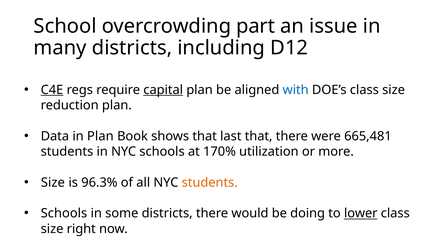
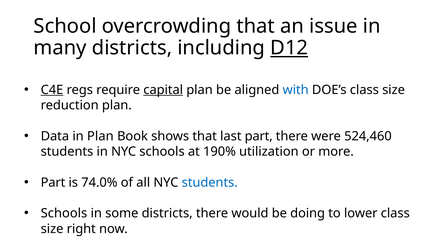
overcrowding part: part -> that (256, 26)
D12 underline: none -> present (289, 48)
last that: that -> part (259, 136)
665,481: 665,481 -> 524,460 (368, 136)
170%: 170% -> 190% (219, 152)
Size: Size -> Part (53, 183)
96.3%: 96.3% -> 74.0% (99, 183)
students colour: orange -> blue (210, 183)
lower underline: present -> none (361, 213)
